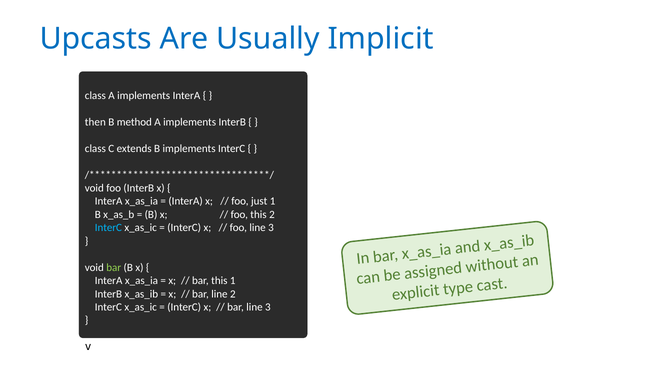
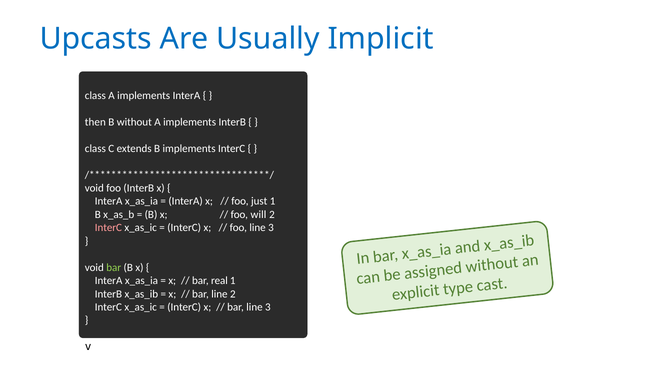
B method: method -> without (134, 122)
foo this: this -> will (258, 215)
InterC colour: light blue -> pink (108, 228)
bar this: this -> real (219, 281)
